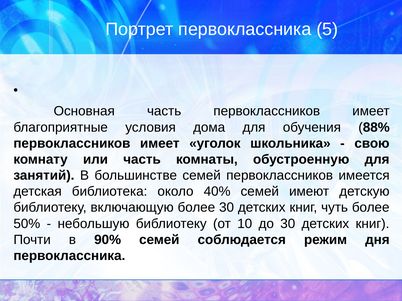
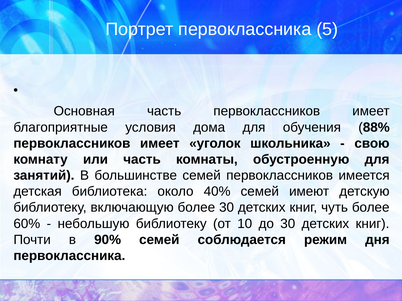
50%: 50% -> 60% (27, 224)
